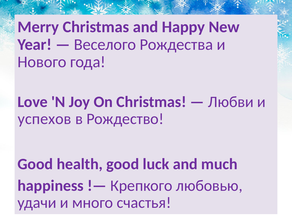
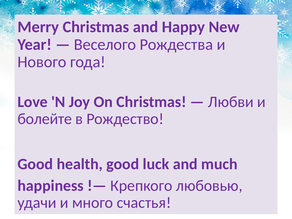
успехов: успехов -> болейте (45, 119)
